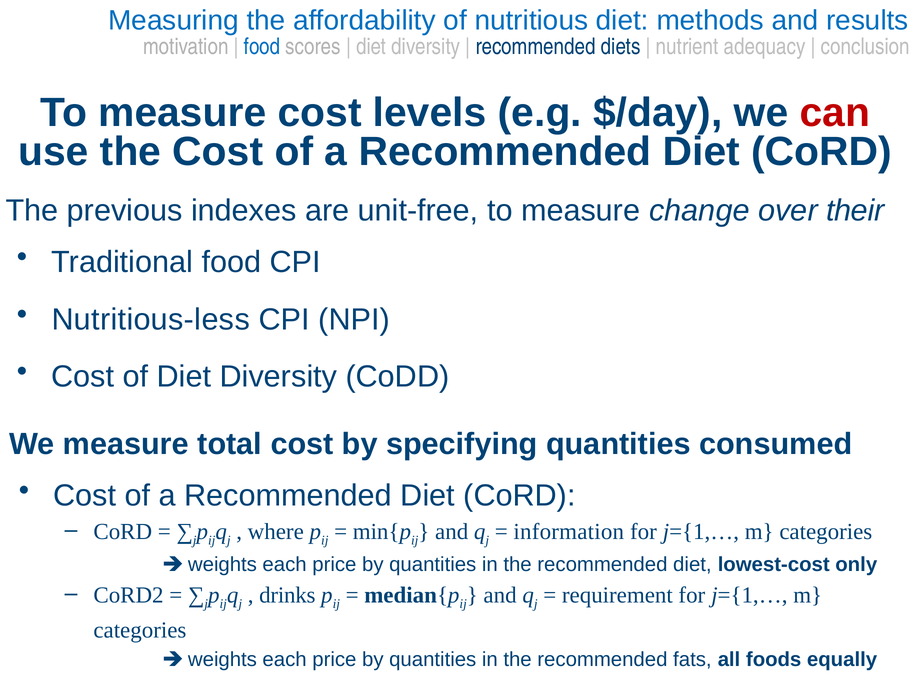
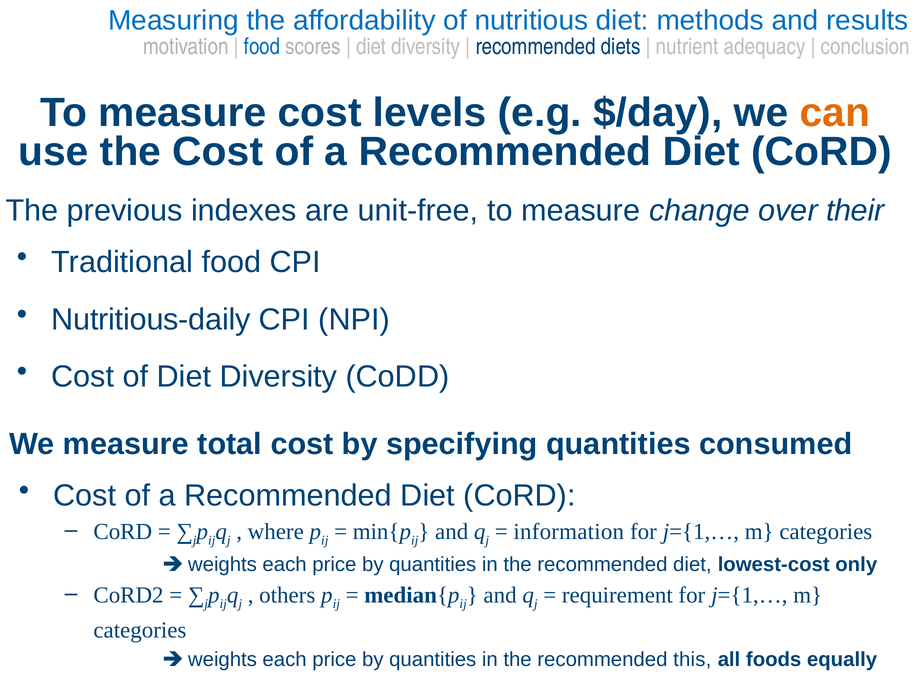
can colour: red -> orange (835, 113)
Nutritious-less: Nutritious-less -> Nutritious-daily (151, 320)
drinks: drinks -> others (287, 595)
fats: fats -> this (692, 660)
